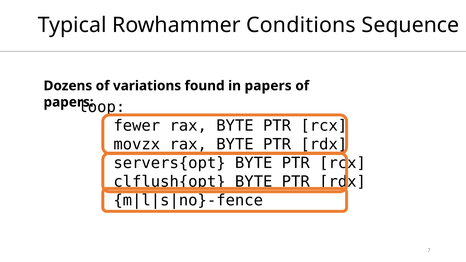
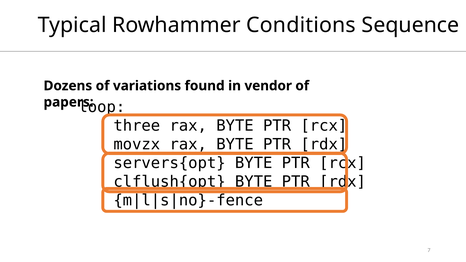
in papers: papers -> vendor (268, 86)
fewer: fewer -> three (137, 126)
